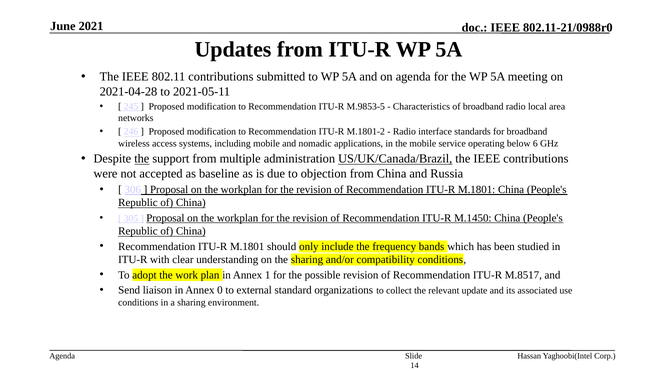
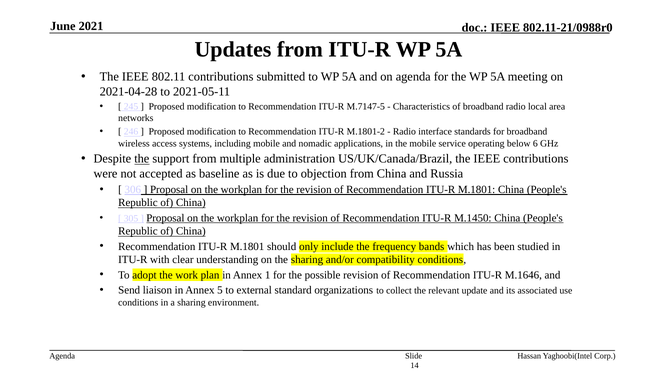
M.9853-5: M.9853-5 -> M.7147-5 (366, 107)
US/UK/Canada/Brazil underline: present -> none (395, 159)
M.8517: M.8517 -> M.1646 (523, 275)
0: 0 -> 5 (220, 290)
